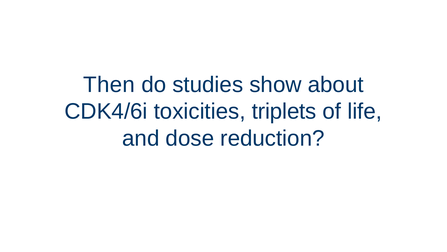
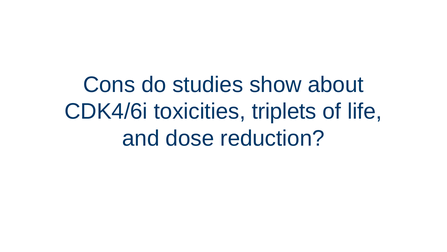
Then: Then -> Cons (109, 85)
